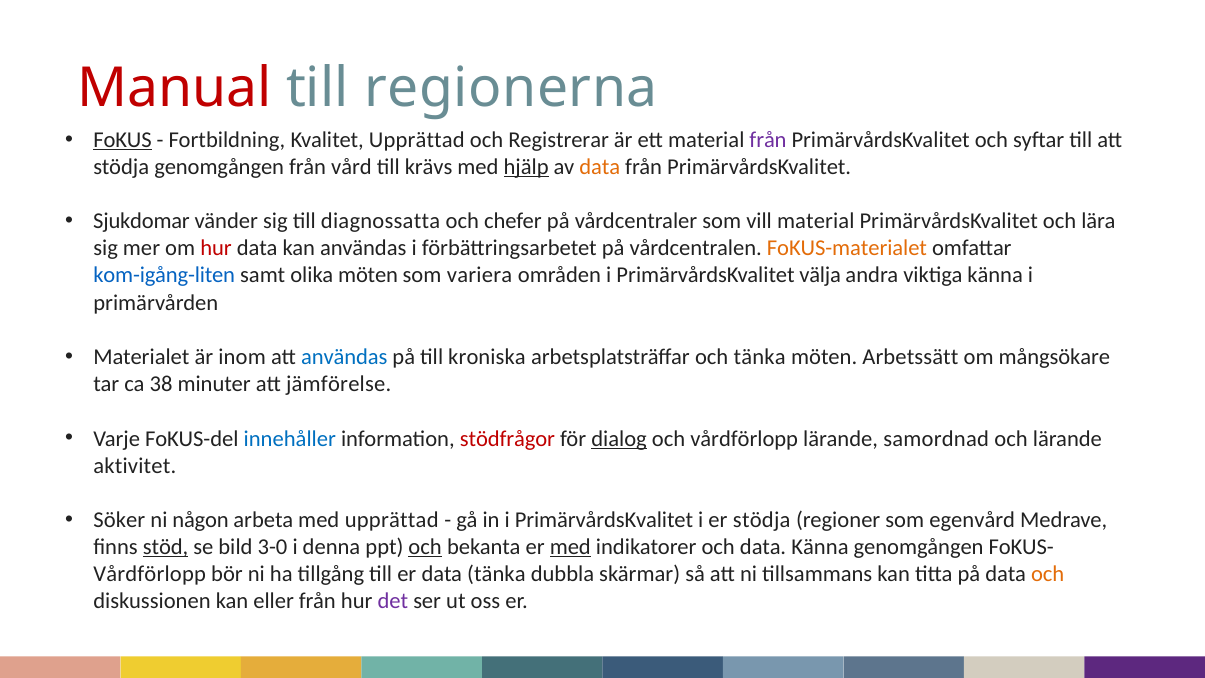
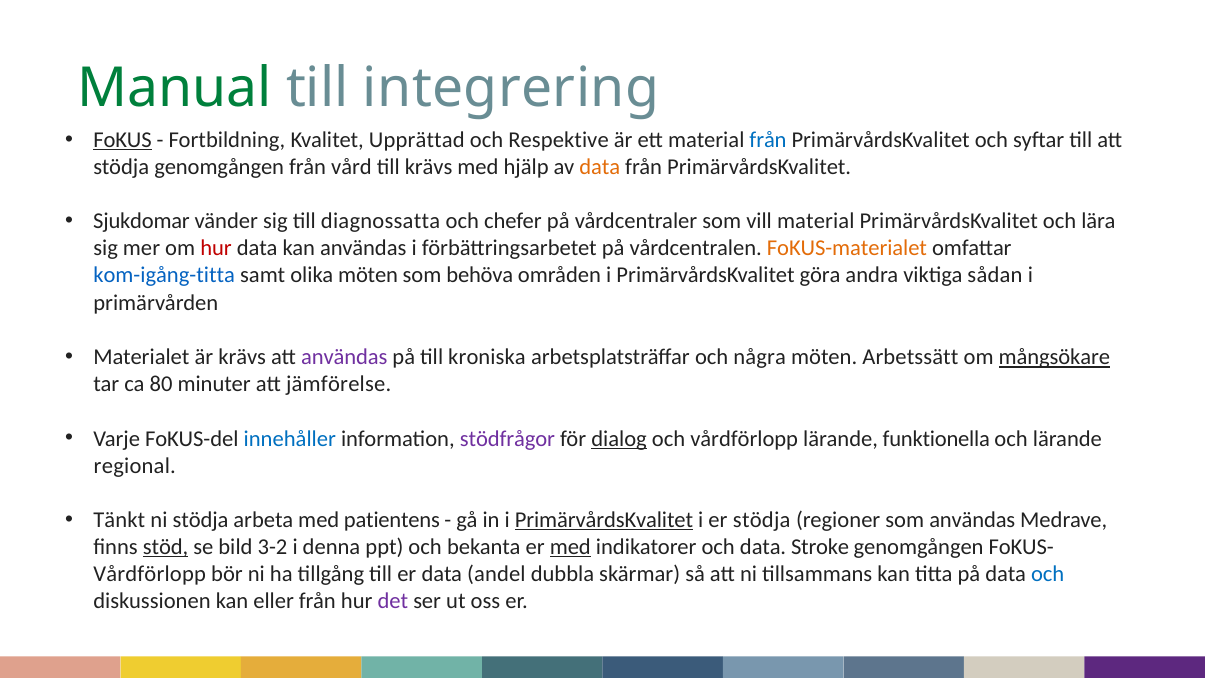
Manual colour: red -> green (175, 88)
regionerna: regionerna -> integrering (511, 88)
Registrerar: Registrerar -> Respektive (559, 140)
från colour: purple -> blue (768, 140)
hjälp underline: present -> none (526, 167)
kom-igång-liten: kom-igång-liten -> kom-igång-titta (164, 275)
variera: variera -> behöva (480, 275)
välja: välja -> göra (820, 275)
viktiga känna: känna -> sådan (995, 275)
är inom: inom -> krävs (242, 357)
användas colour: blue -> purple (344, 357)
och tänka: tänka -> några (760, 357)
mångsökare underline: none -> present (1054, 357)
38: 38 -> 80 (161, 384)
stödfrågor colour: red -> purple (507, 438)
samordnad: samordnad -> funktionella (936, 438)
aktivitet: aktivitet -> regional (135, 466)
Söker: Söker -> Tänkt (119, 520)
ni någon: någon -> stödja (201, 520)
med upprättad: upprättad -> patientens (392, 520)
PrimärvårdsKvalitet underline: none -> present (604, 520)
som egenvård: egenvård -> användas (972, 520)
3-0: 3-0 -> 3-2 (273, 547)
och underline: present -> none (425, 547)
data Känna: Känna -> Stroke (820, 547)
data tänka: tänka -> andel (496, 574)
och colour: orange -> blue (1048, 574)
